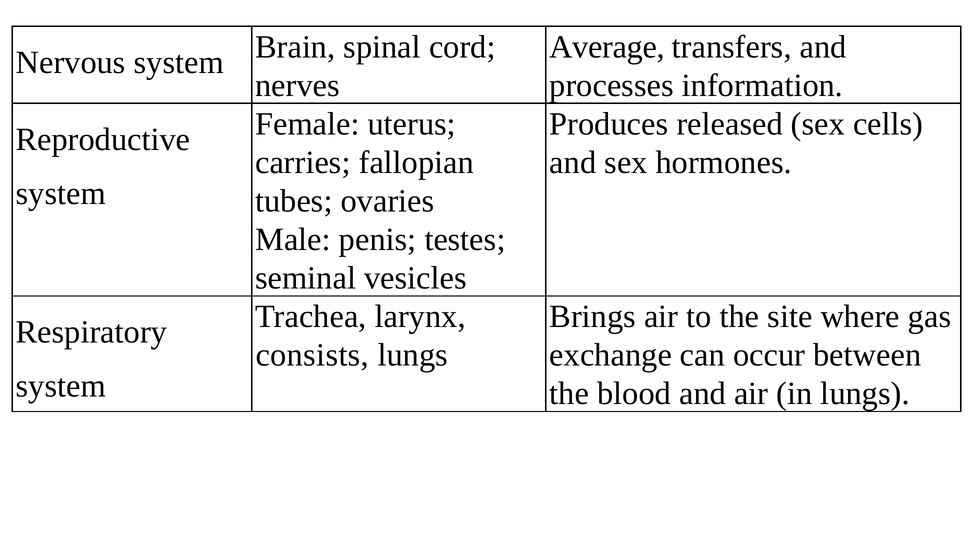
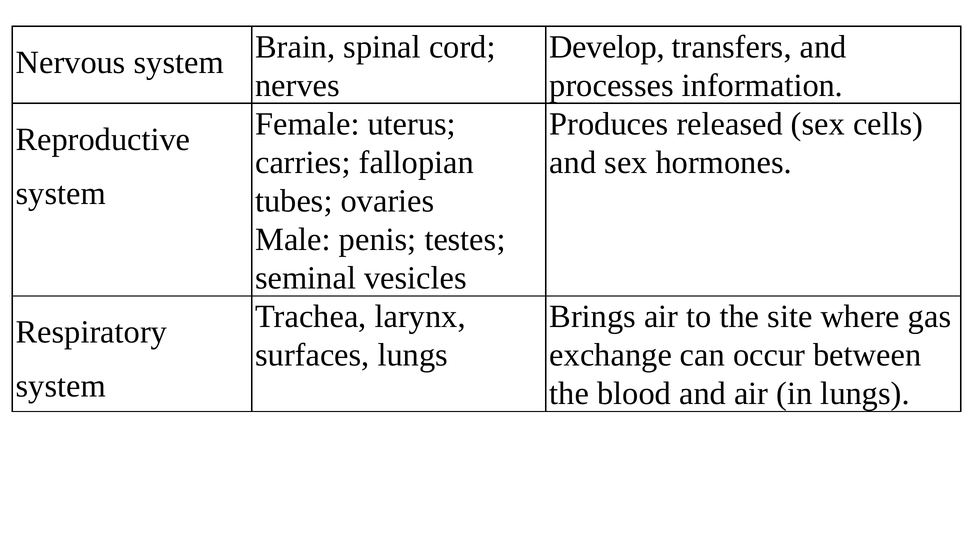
Average: Average -> Develop (607, 47)
consists: consists -> surfaces (312, 355)
